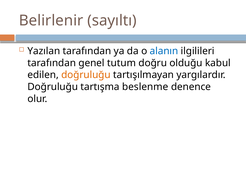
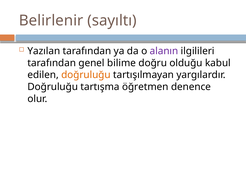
alanın colour: blue -> purple (164, 51)
tutum: tutum -> bilime (121, 63)
beslenme: beslenme -> öğretmen (145, 87)
